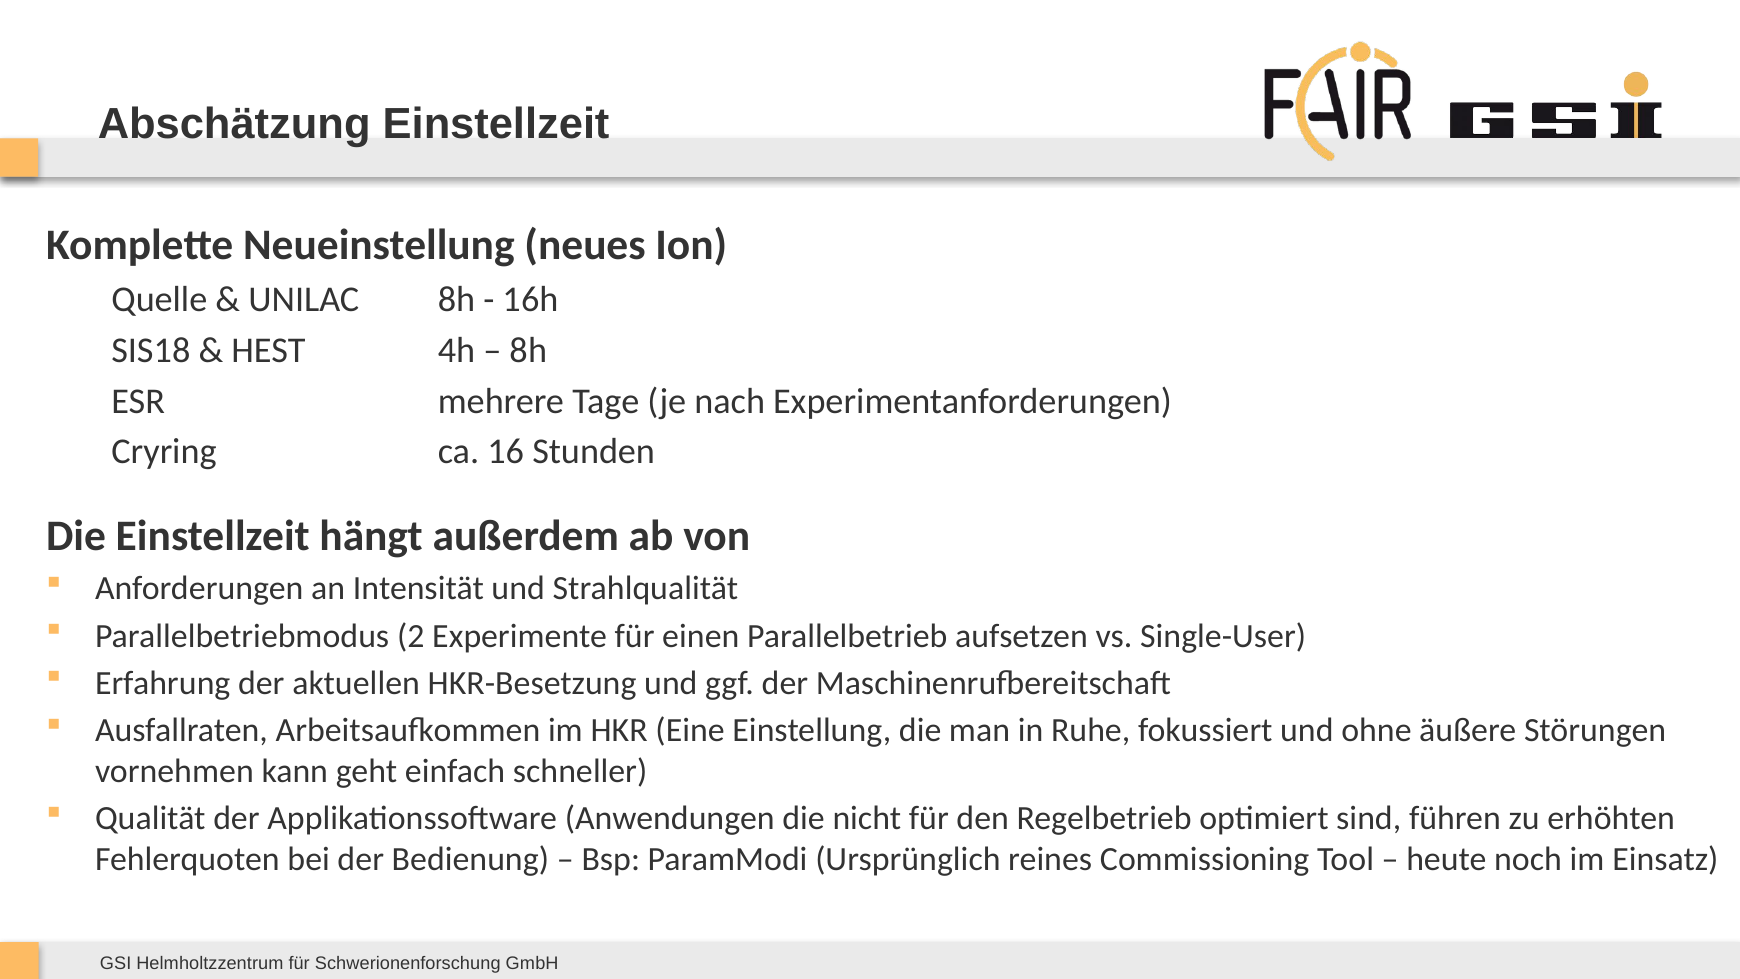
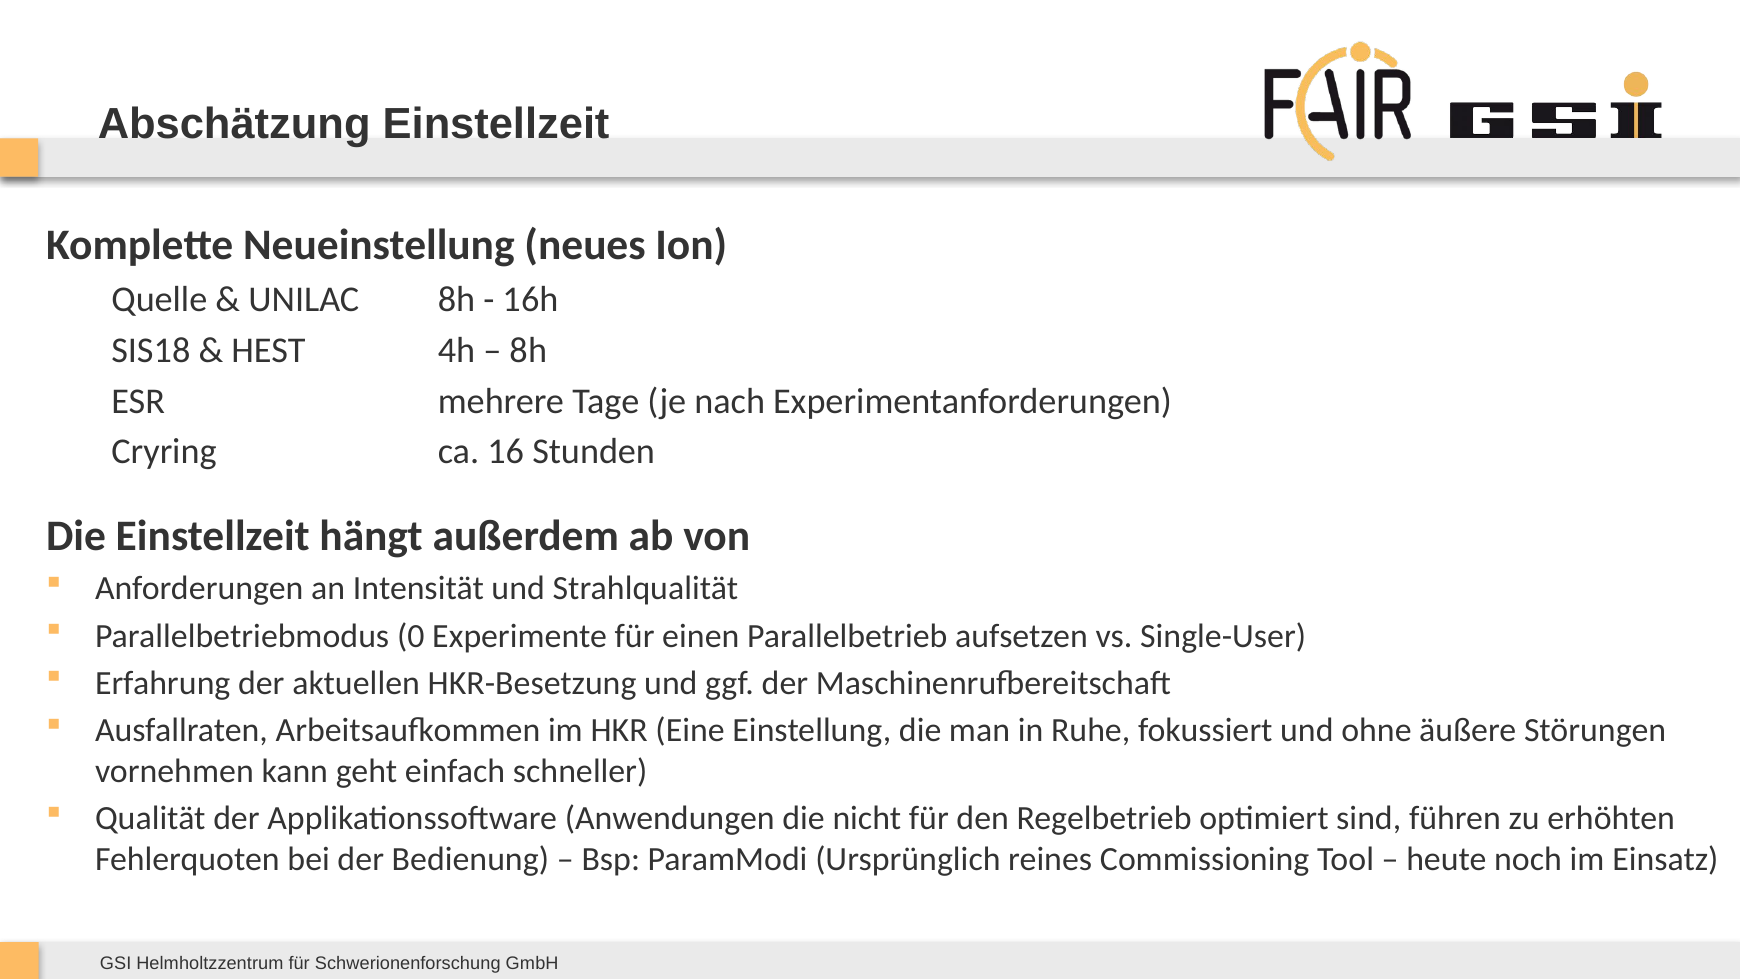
2: 2 -> 0 (411, 636)
